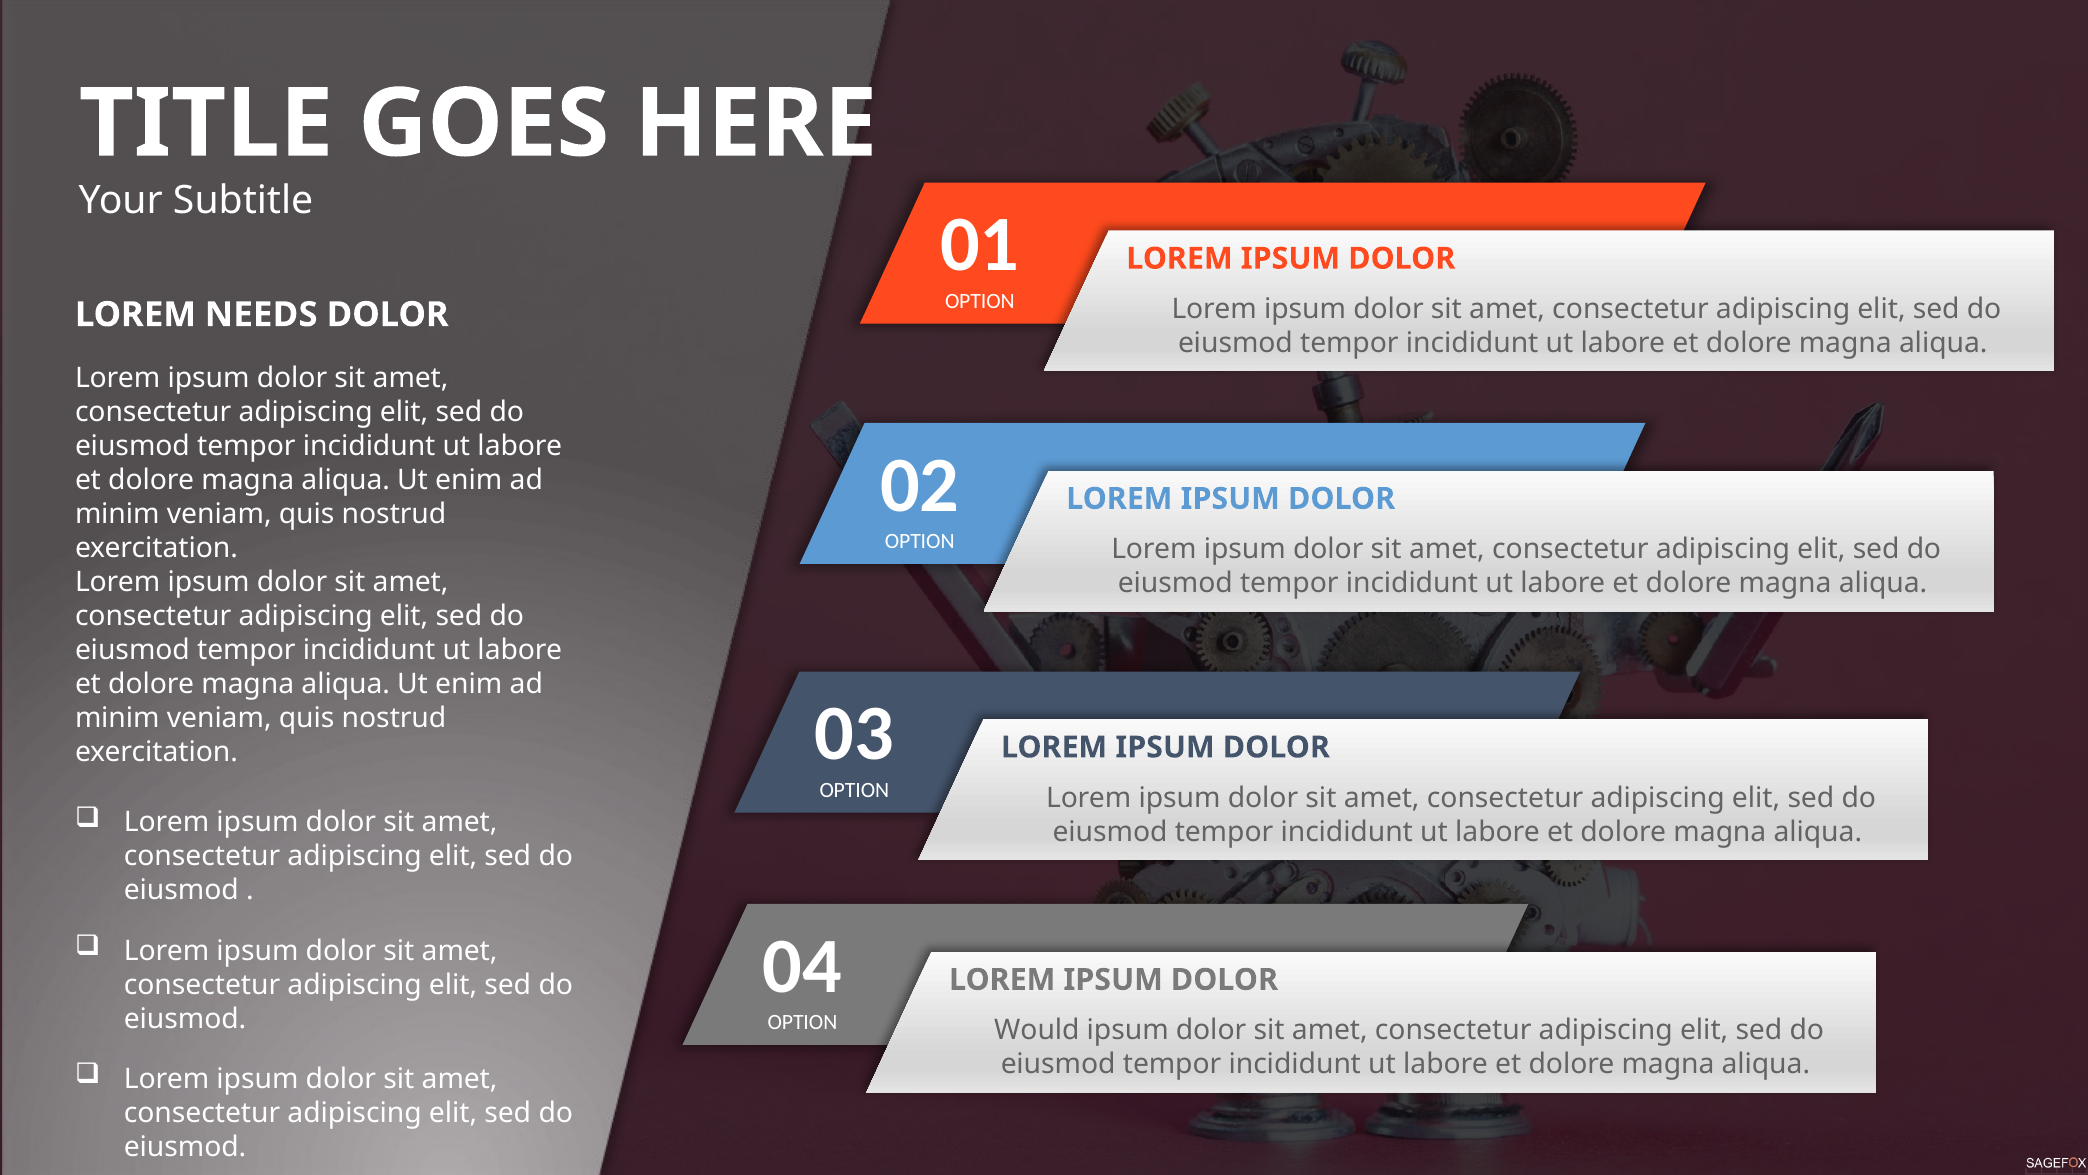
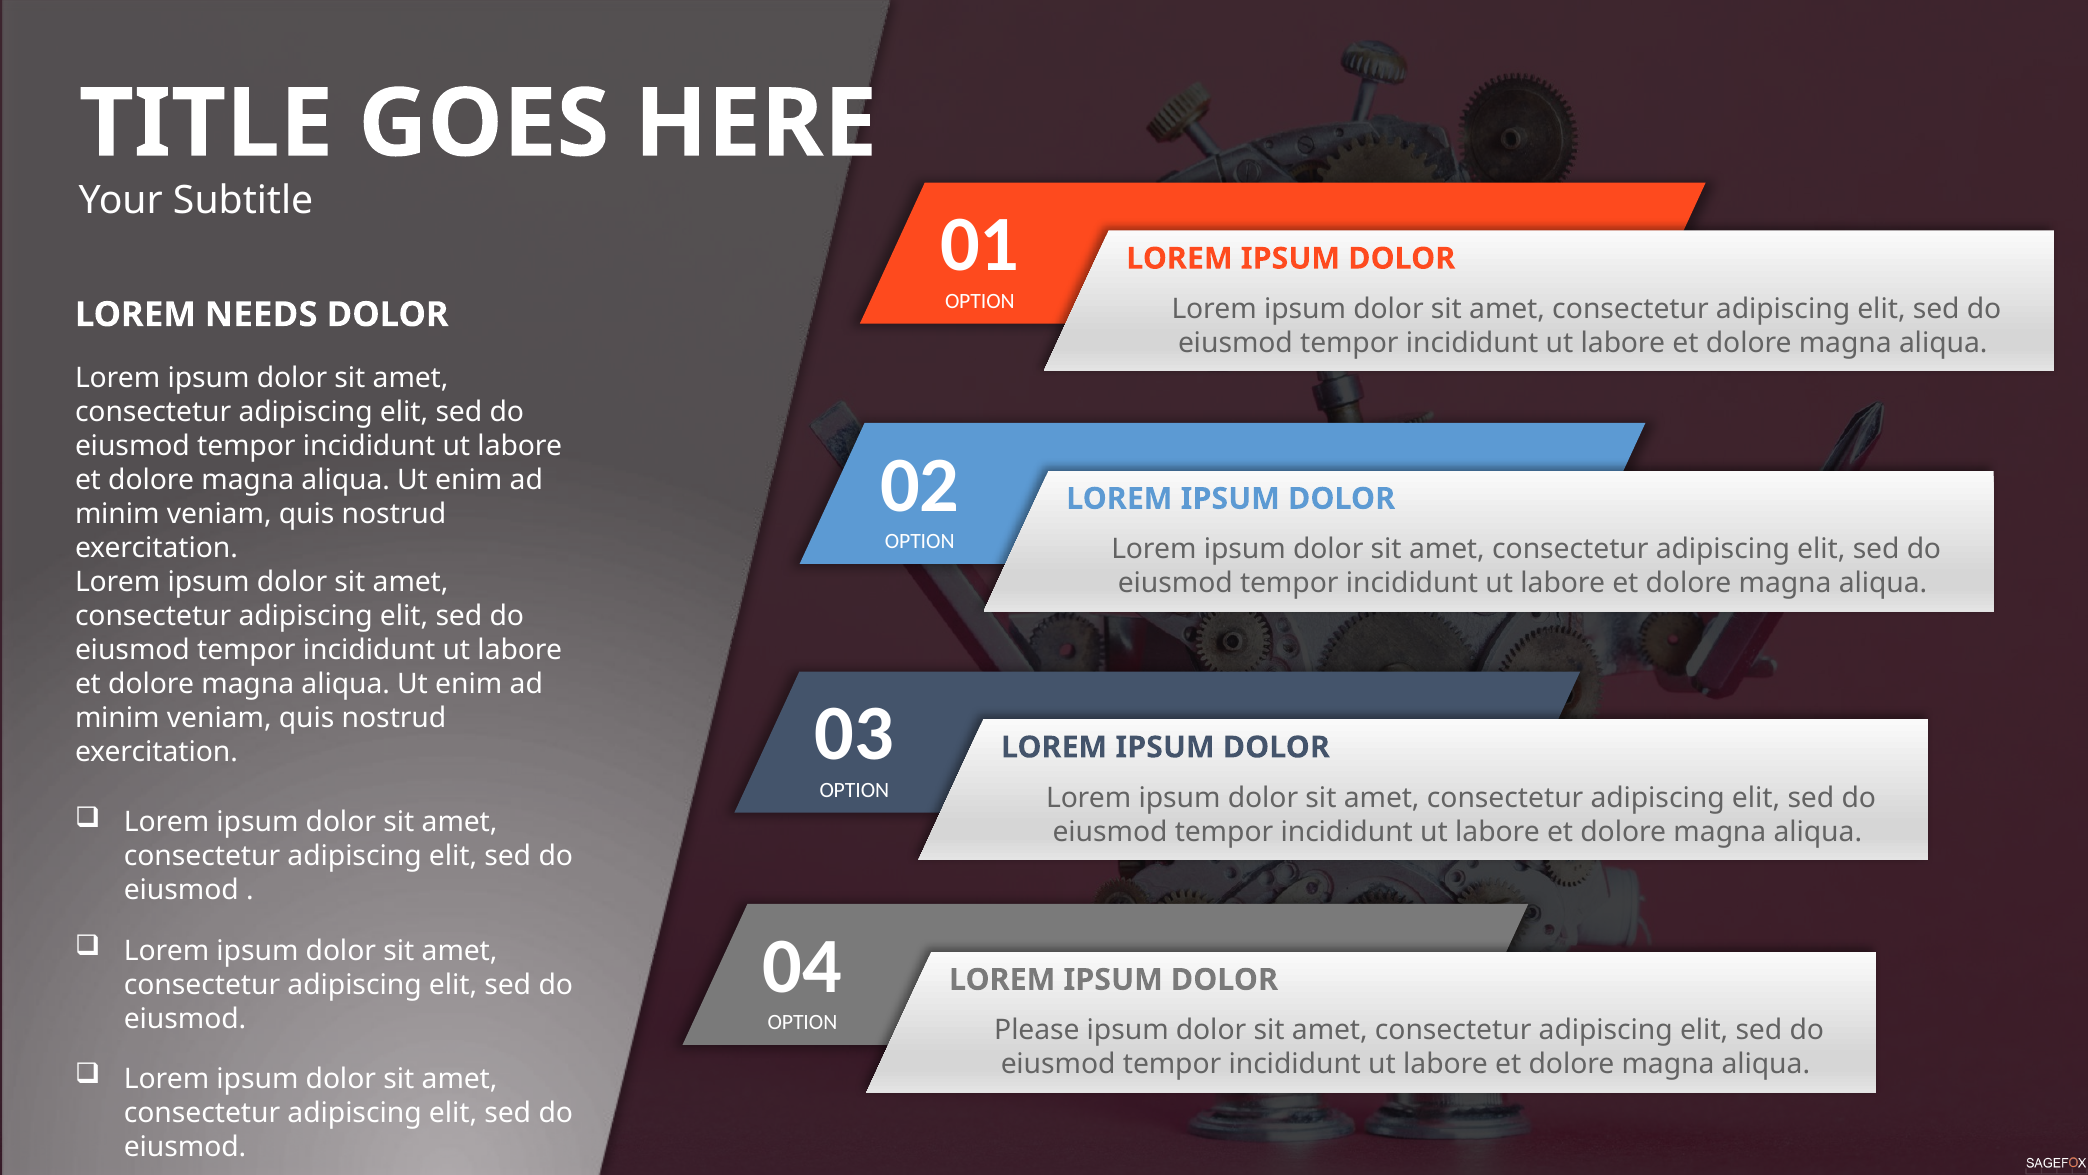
Would: Would -> Please (1037, 1030)
